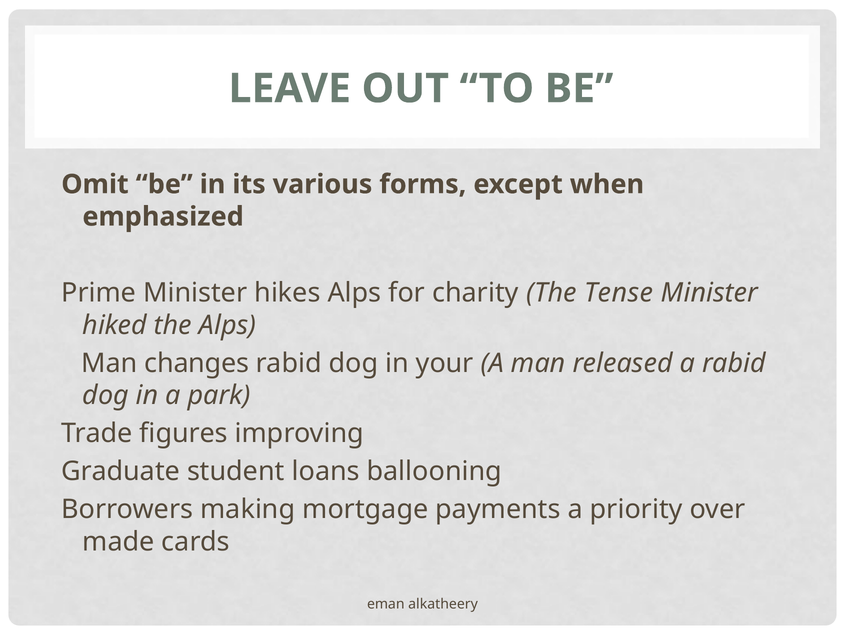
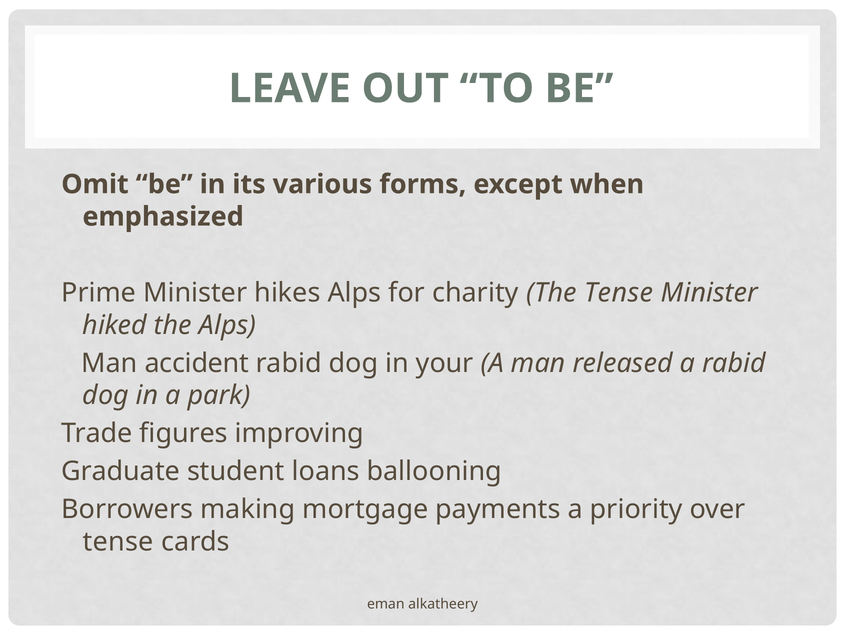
changes: changes -> accident (197, 363)
made: made -> tense (118, 542)
